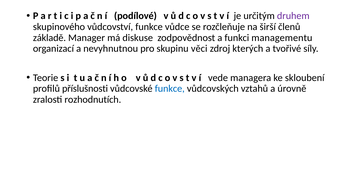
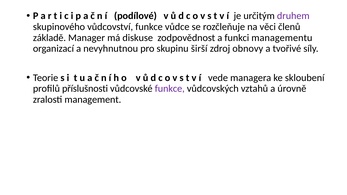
širší: širší -> věci (268, 27)
věci: věci -> širší (199, 49)
kterých: kterých -> obnovy (248, 49)
funkce colour: blue -> purple (170, 89)
rozhodnutích: rozhodnutích -> management (93, 100)
